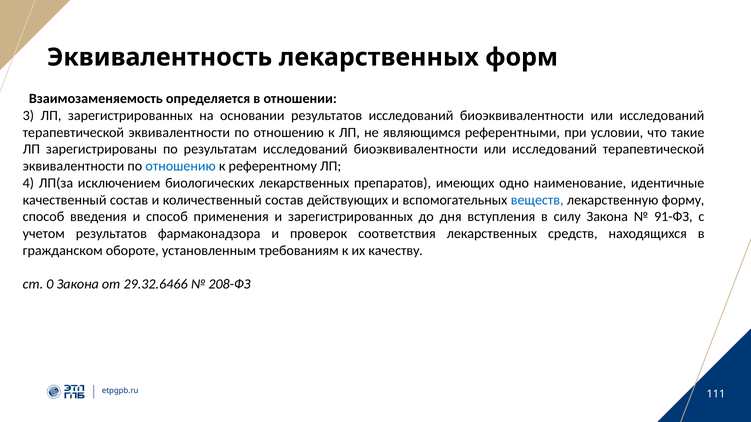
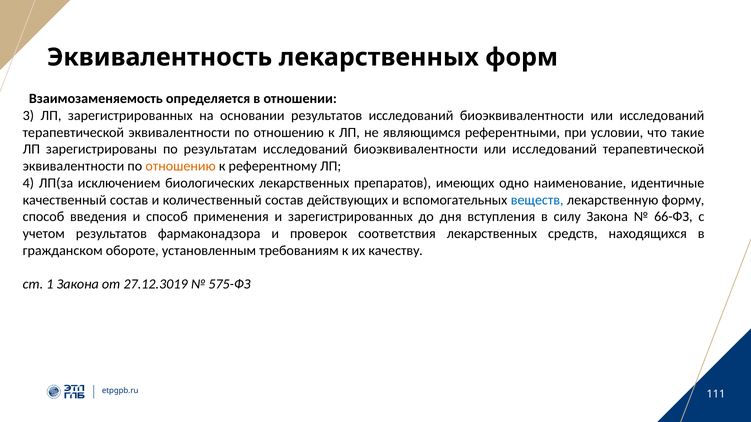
отношению colour: blue -> orange (181, 166)
91-ФЗ: 91-ФЗ -> 66-ФЗ (673, 217)
0: 0 -> 1 (50, 285)
29.32.6466: 29.32.6466 -> 27.12.3019 (156, 285)
208-ФЗ: 208-ФЗ -> 575-ФЗ (229, 285)
